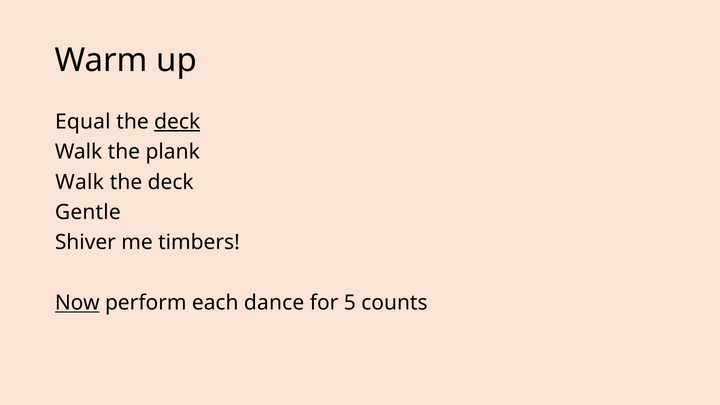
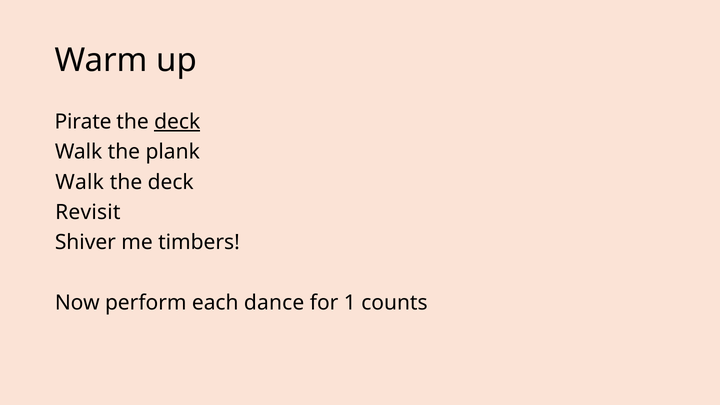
Equal: Equal -> Pirate (83, 122)
Gentle: Gentle -> Revisit (88, 212)
Now underline: present -> none (77, 303)
5: 5 -> 1 (350, 303)
